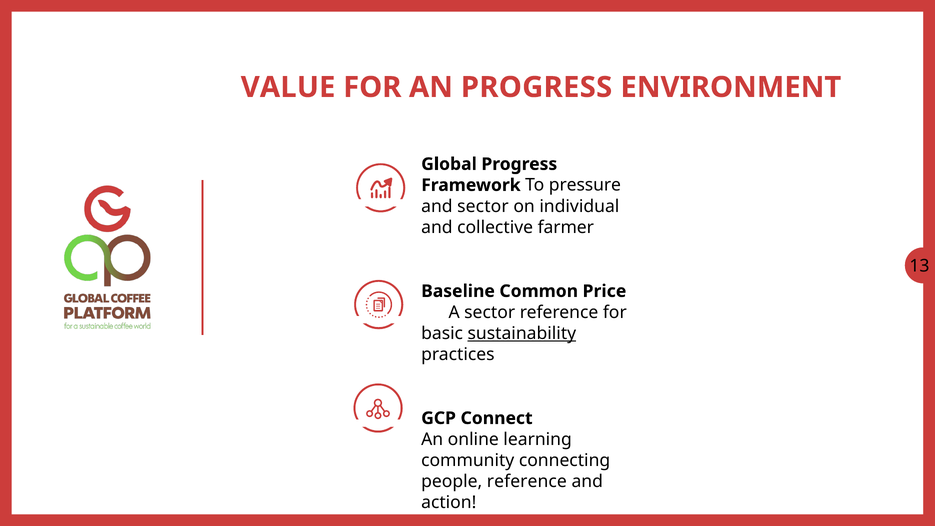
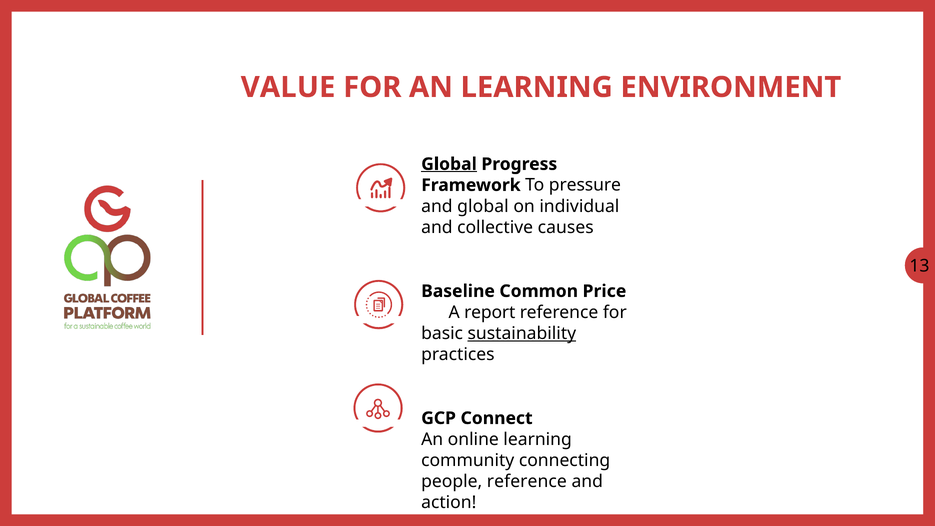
AN PROGRESS: PROGRESS -> LEARNING (537, 87)
Global underline: none -> present (449, 164)
and sector: sector -> global (483, 206)
farmer: farmer -> causes (566, 227)
A sector: sector -> report (490, 312)
